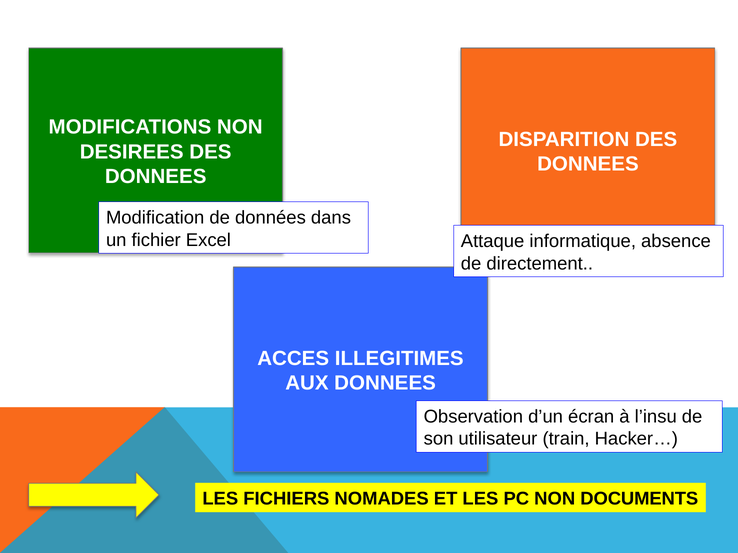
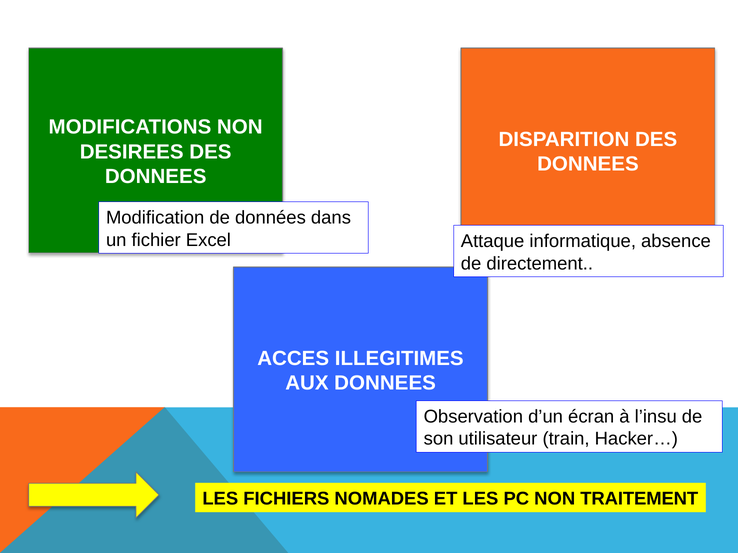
DOCUMENTS: DOCUMENTS -> TRAITEMENT (639, 499)
